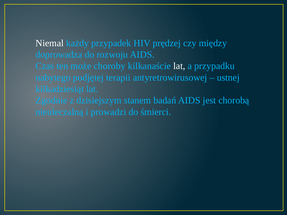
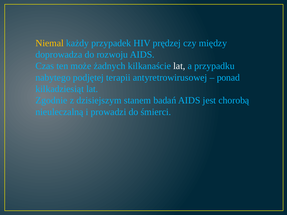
Niemal colour: white -> yellow (50, 43)
choroby: choroby -> żadnych (110, 66)
ustnej: ustnej -> ponad (228, 78)
